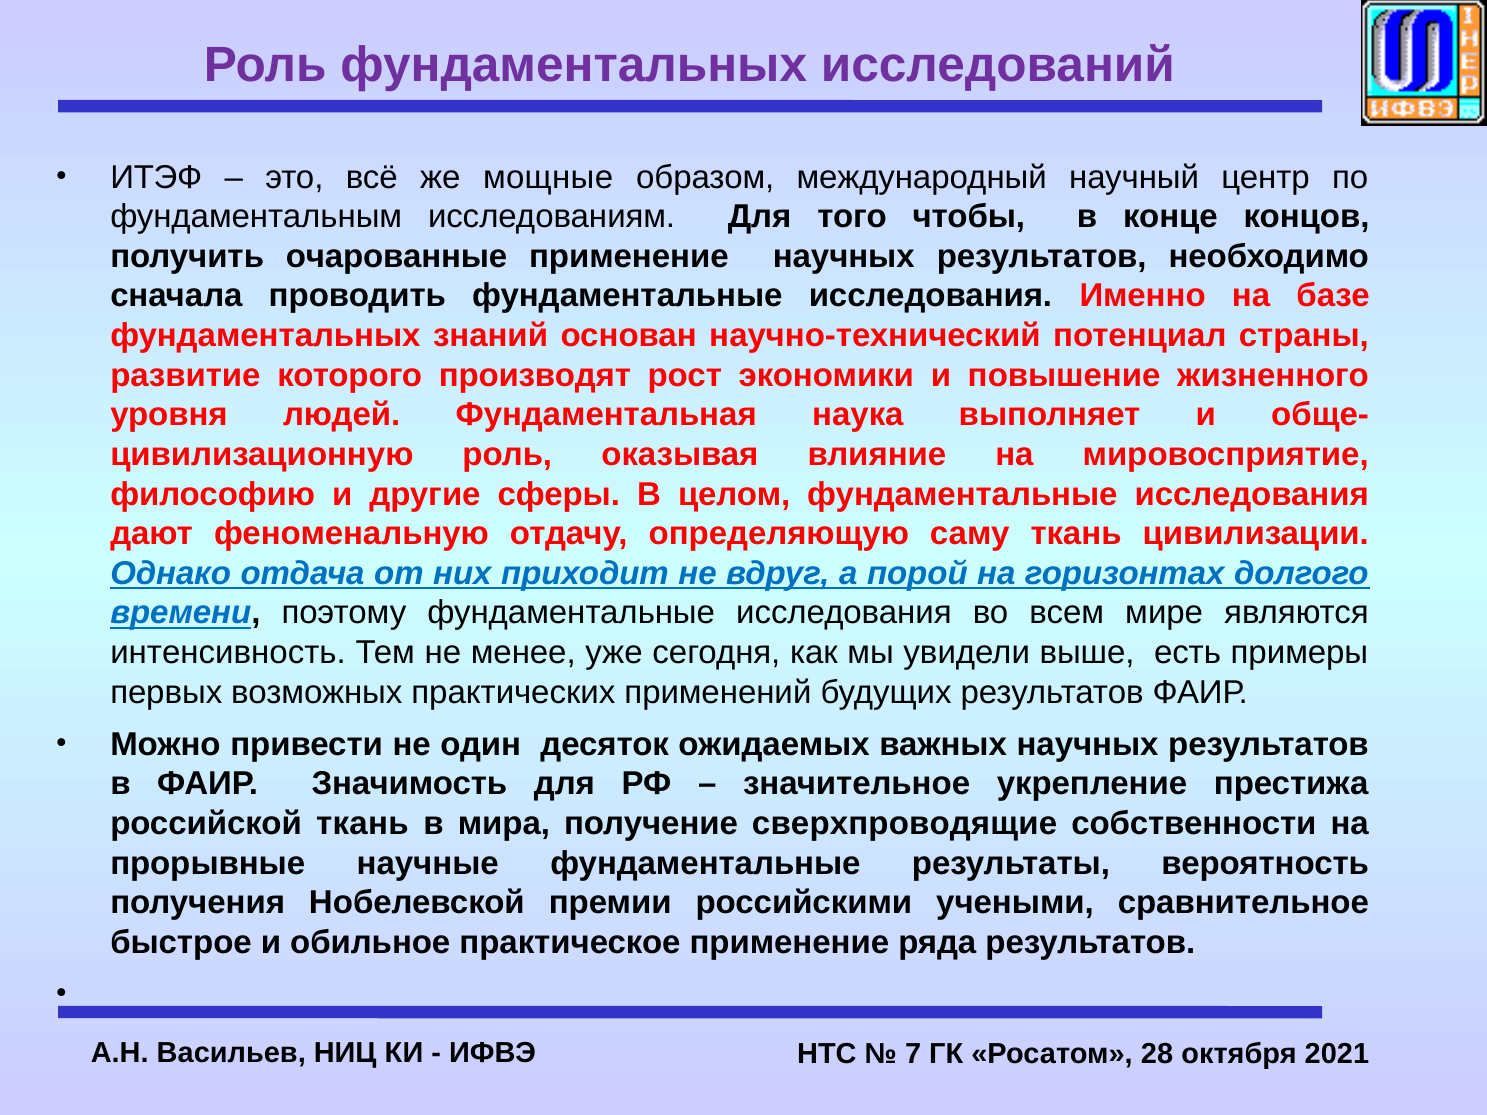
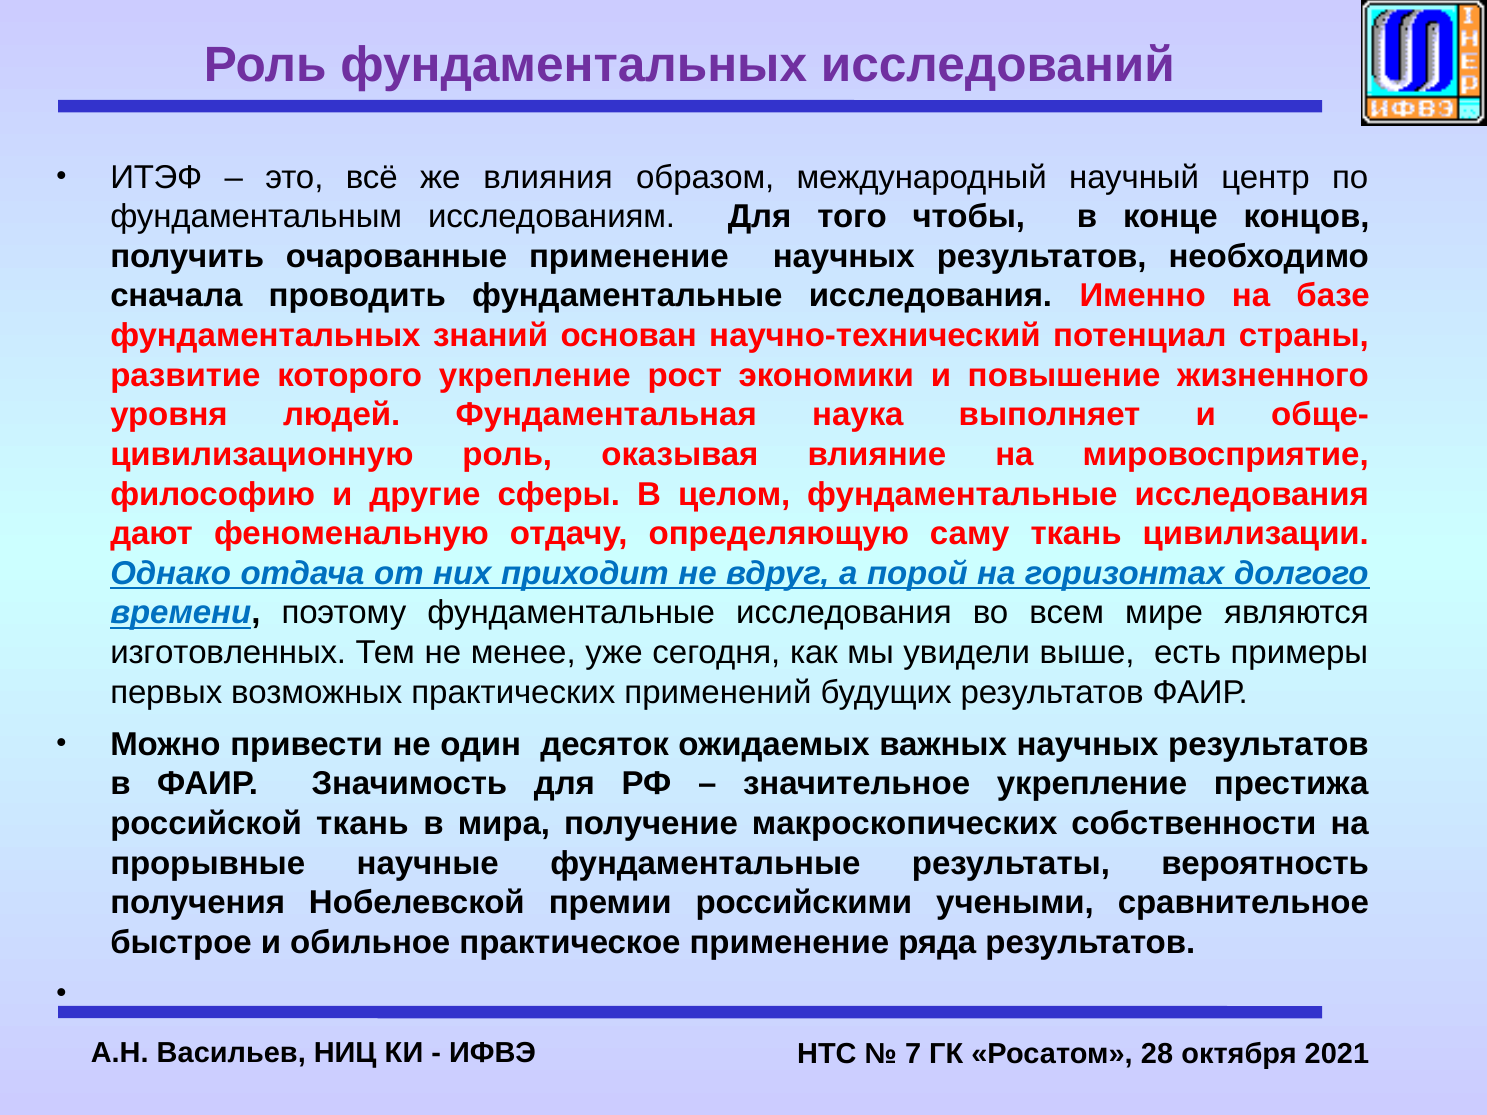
мощные: мощные -> влияния (548, 177)
которого производят: производят -> укрепление (535, 375)
интенсивность: интенсивность -> изготовленных (228, 653)
сверхпроводящие: сверхпроводящие -> макроскопических (905, 824)
